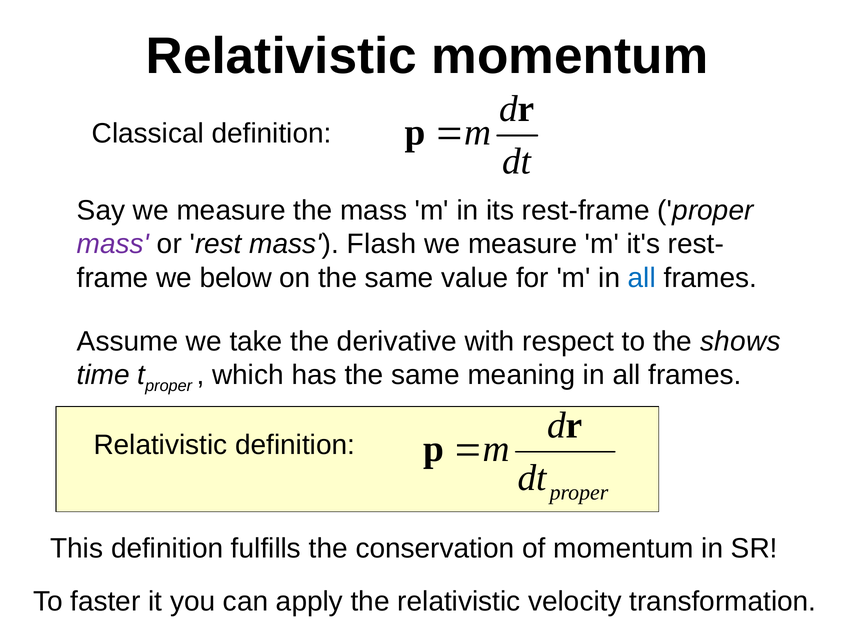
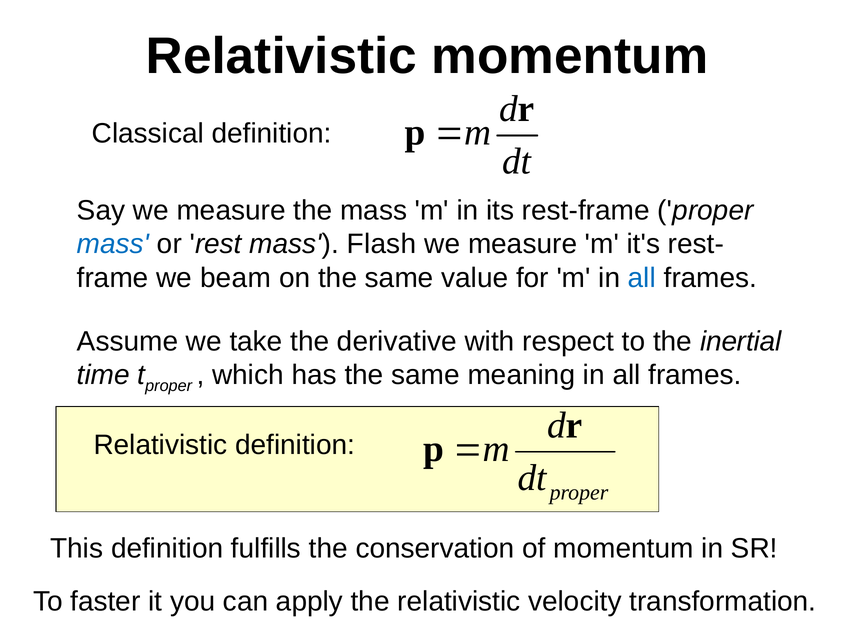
mass colour: purple -> blue (113, 244)
below: below -> beam (236, 278)
shows: shows -> inertial (741, 341)
